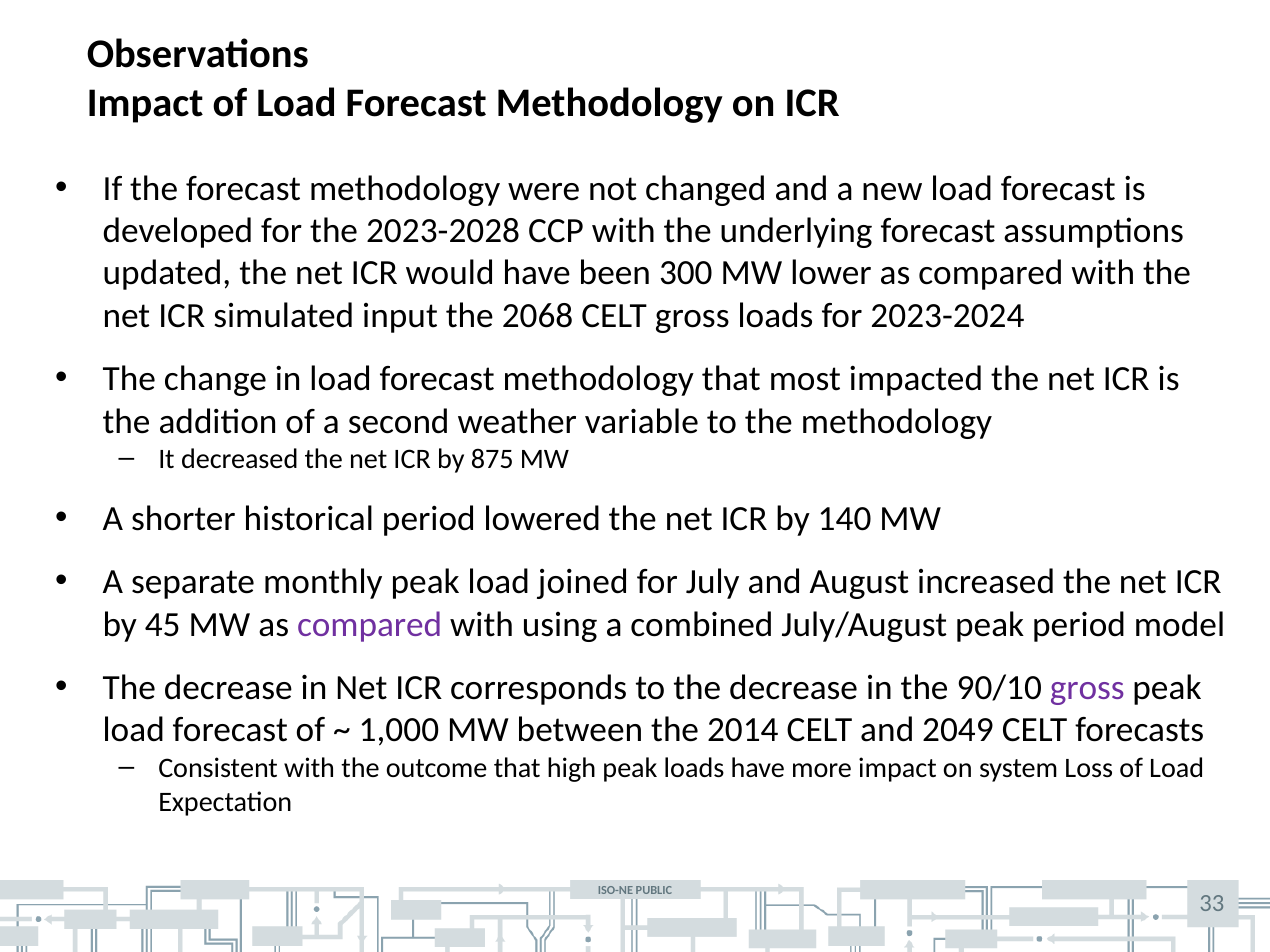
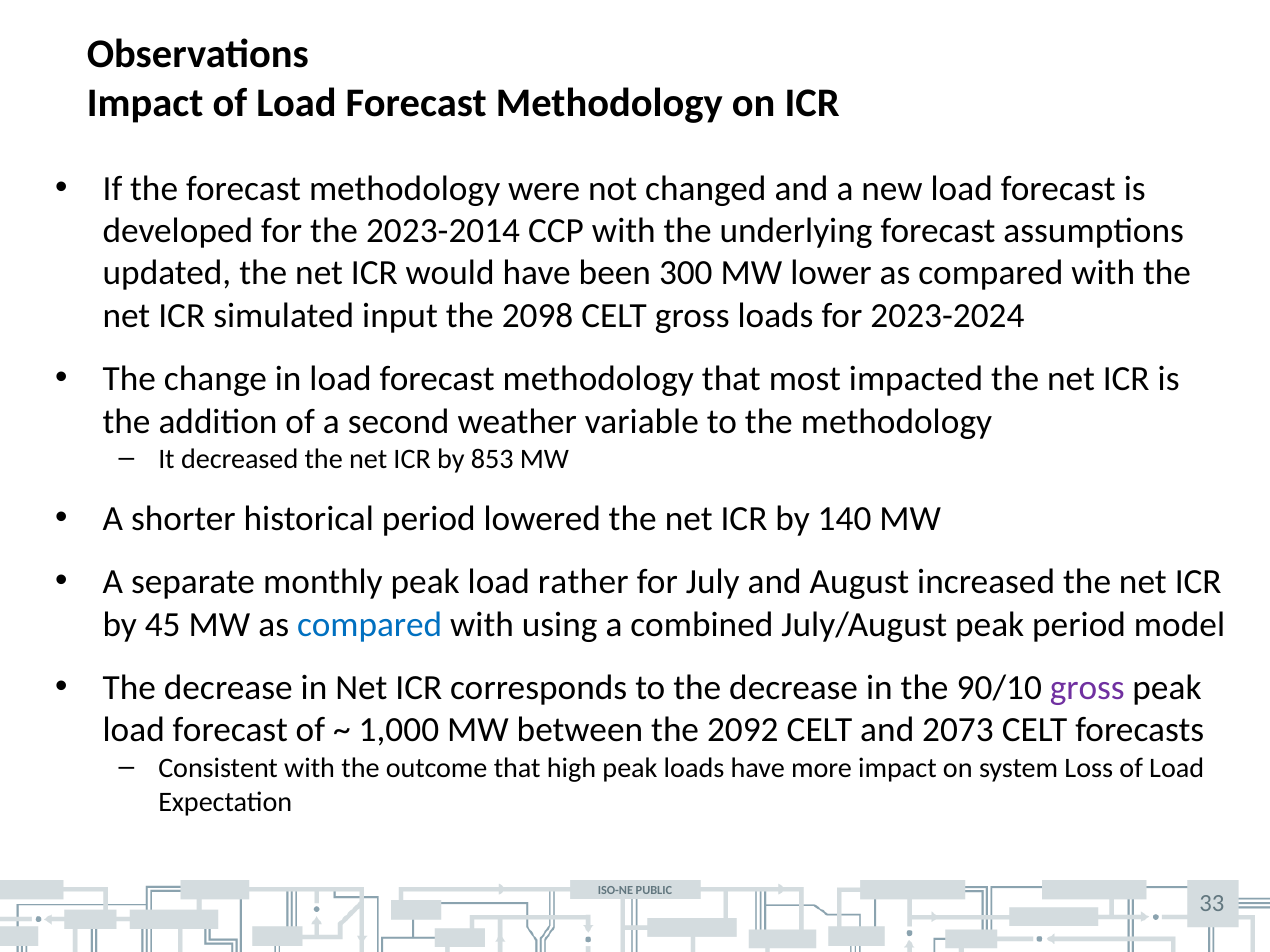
2023-2028: 2023-2028 -> 2023-2014 (443, 231)
2068: 2068 -> 2098 (538, 316)
875: 875 -> 853 (492, 459)
joined: joined -> rather (583, 583)
compared colour: purple -> blue (370, 625)
2014: 2014 -> 2092 (743, 731)
2049: 2049 -> 2073 (958, 731)
